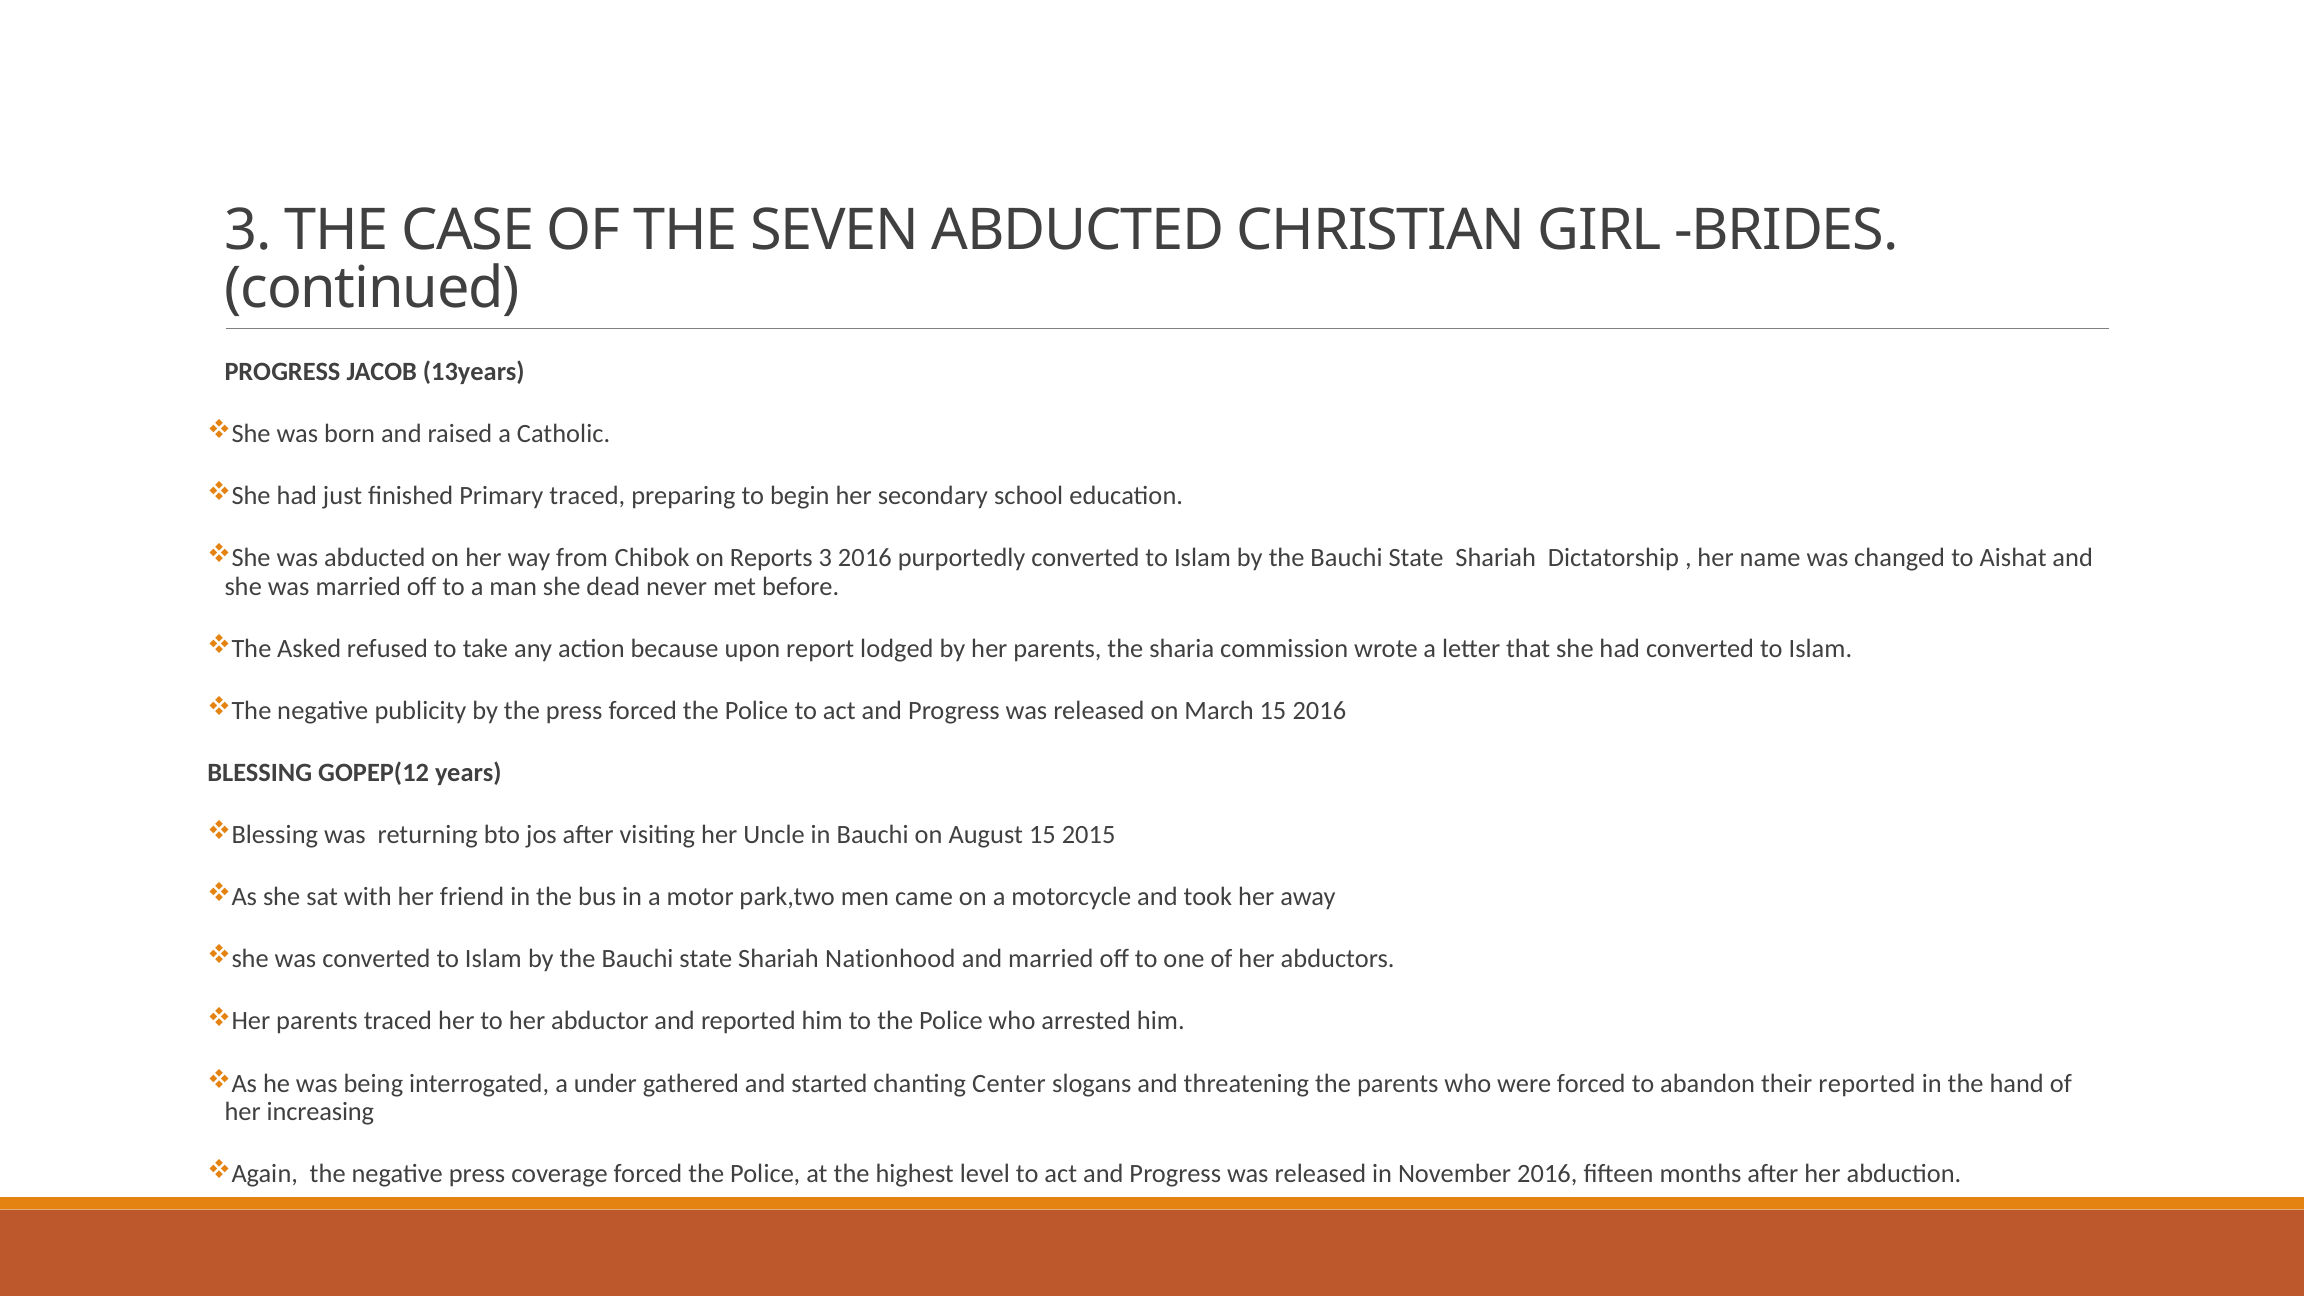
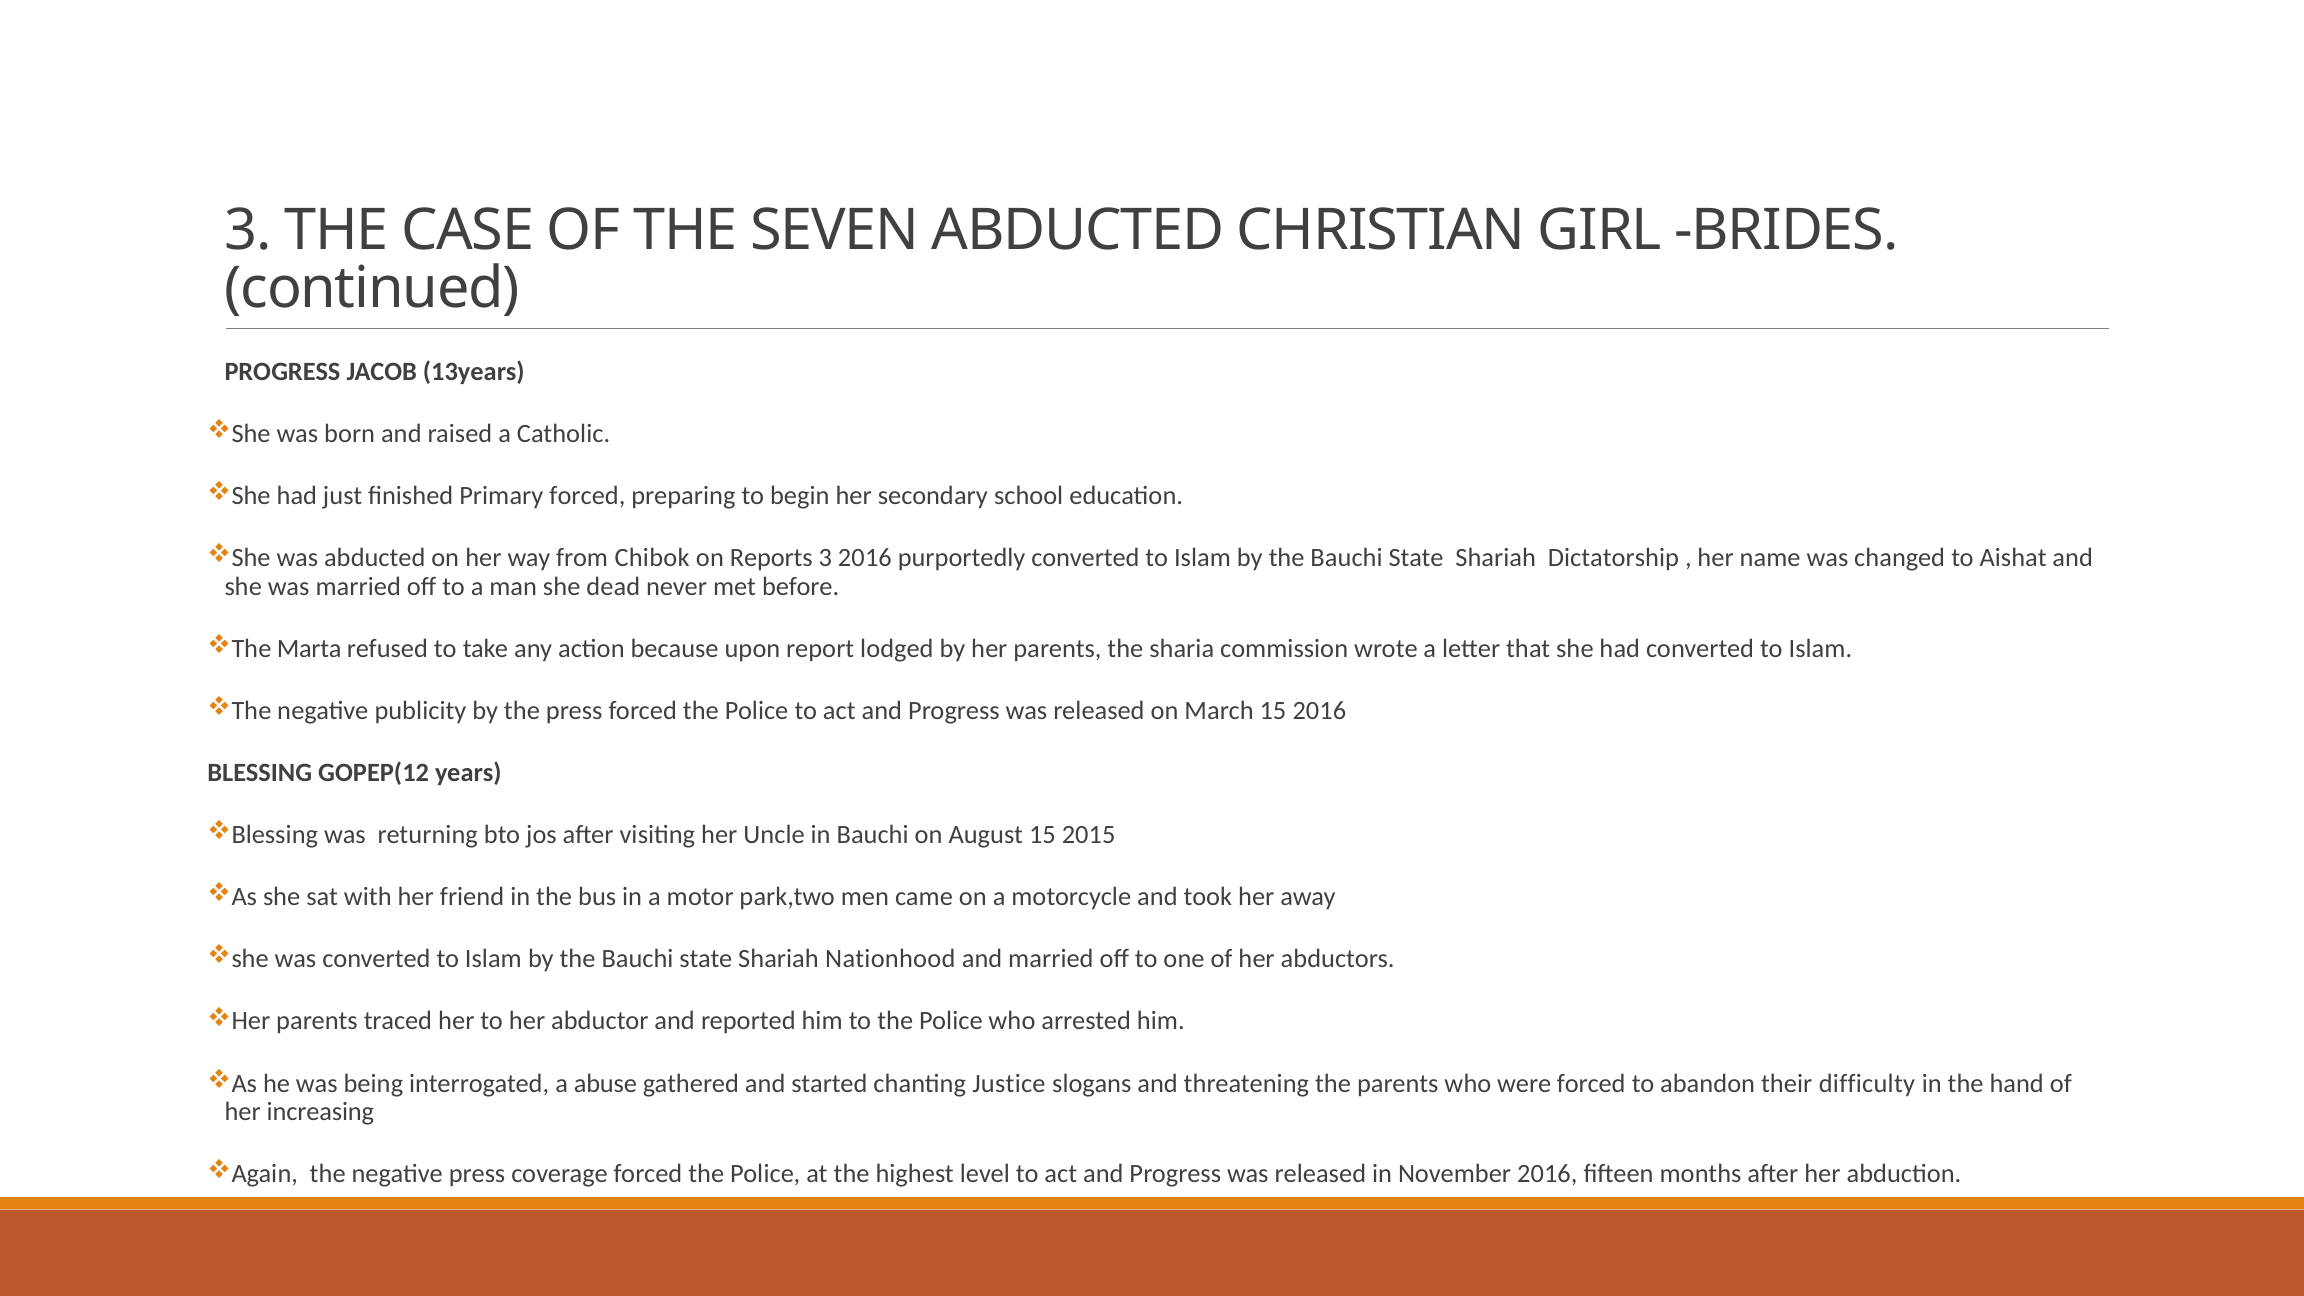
Primary traced: traced -> forced (587, 496)
Asked: Asked -> Marta (309, 649)
under: under -> abuse (605, 1083)
Center: Center -> Justice (1009, 1083)
their reported: reported -> difficulty (1867, 1083)
